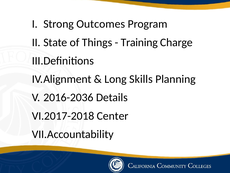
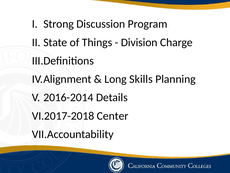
Outcomes: Outcomes -> Discussion (101, 24)
Training: Training -> Division (139, 42)
2016-2036: 2016-2036 -> 2016-2014 (68, 97)
